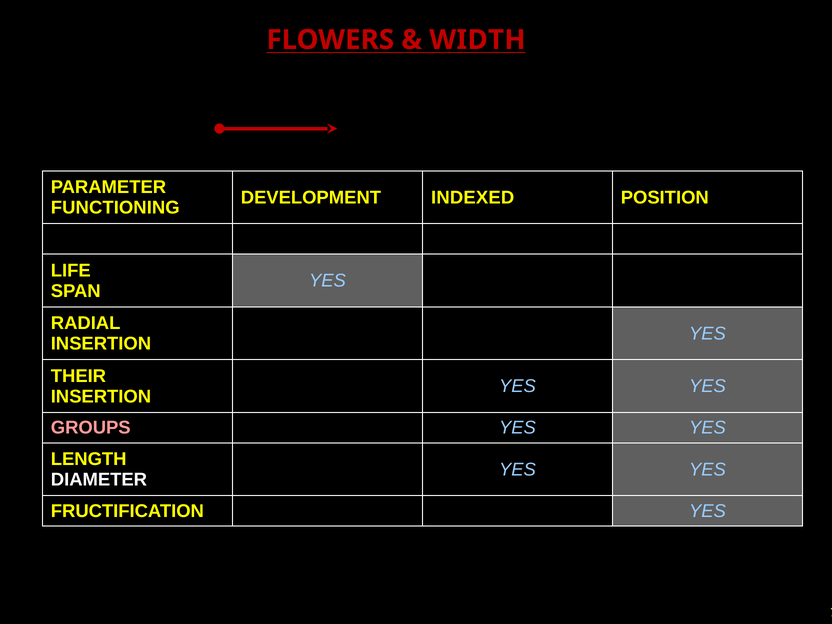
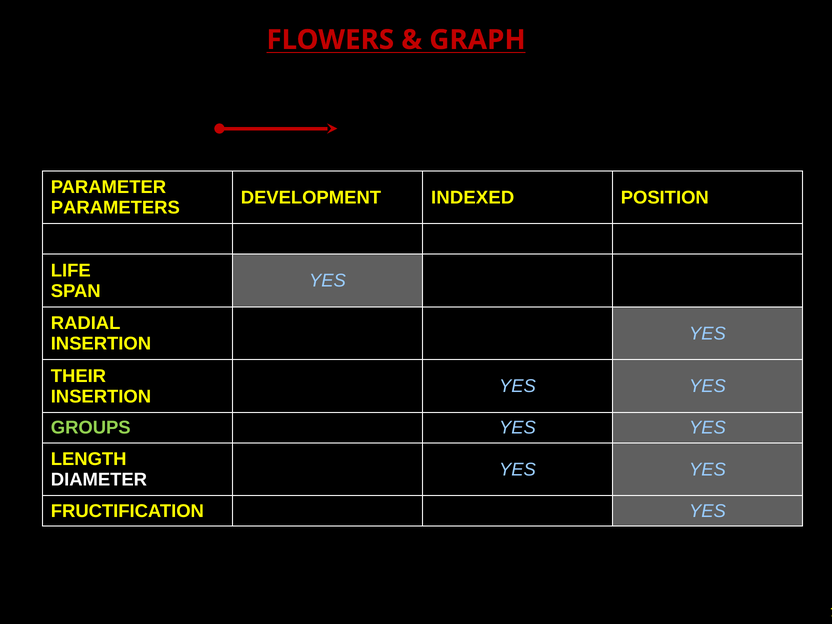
WIDTH: WIDTH -> GRAPH (478, 40)
FUNCTIONING: FUNCTIONING -> PARAMETERS (115, 208)
GROUPS colour: pink -> light green (91, 428)
